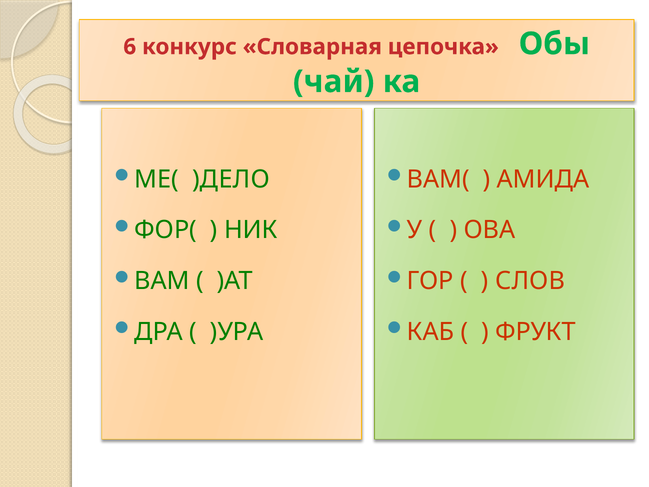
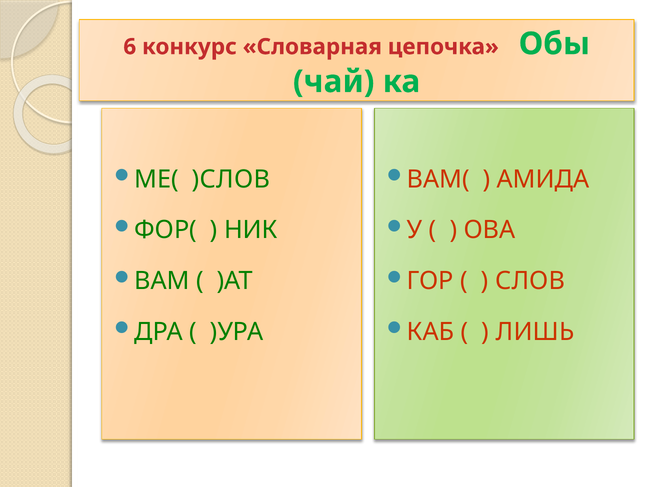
)ДЕЛО: )ДЕЛО -> )СЛОВ (231, 179)
ФРУКТ: ФРУКТ -> ЛИШЬ (535, 332)
